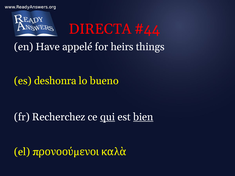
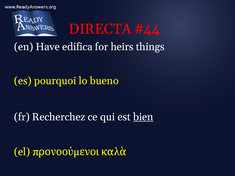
appelé: appelé -> edifica (77, 47)
deshonra: deshonra -> pourquoi (55, 81)
qui underline: present -> none (108, 117)
